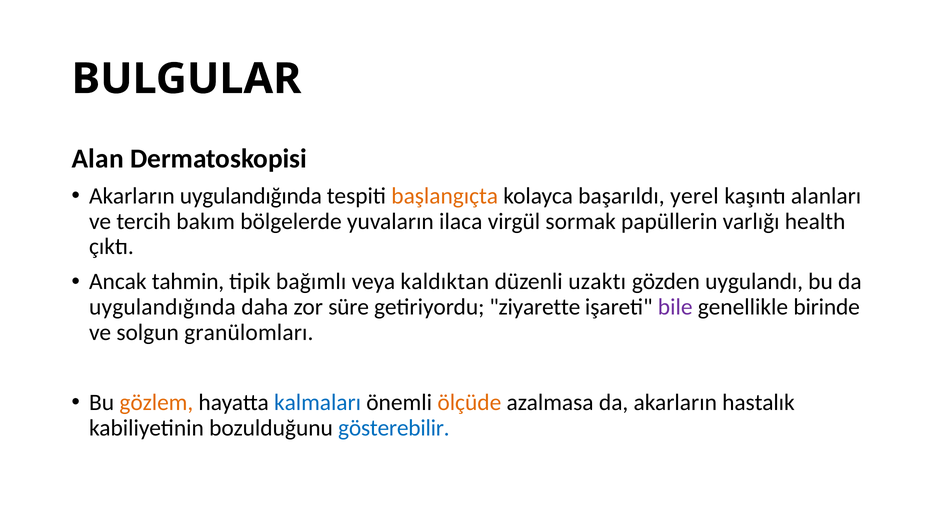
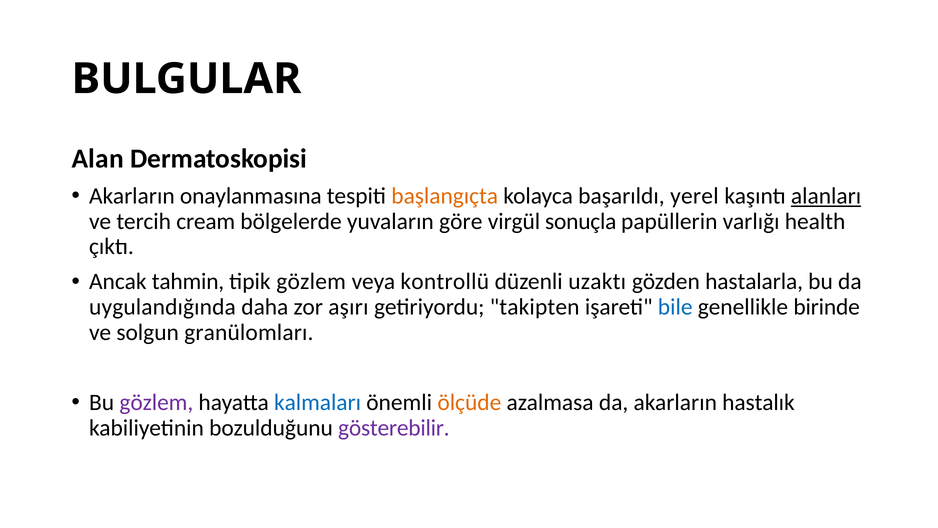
Akarların uygulandığında: uygulandığında -> onaylanmasına (251, 196)
alanları underline: none -> present (826, 196)
bakım: bakım -> cream (206, 221)
ilaca: ilaca -> göre (461, 221)
sormak: sormak -> sonuçla (581, 221)
tipik bağımlı: bağımlı -> gözlem (311, 282)
kaldıktan: kaldıktan -> kontrollü (445, 282)
uygulandı: uygulandı -> hastalarla (754, 282)
süre: süre -> aşırı (348, 307)
ziyarette: ziyarette -> takipten (535, 307)
bile colour: purple -> blue (675, 307)
gözlem colour: orange -> purple (156, 402)
gösterebilir colour: blue -> purple (394, 428)
